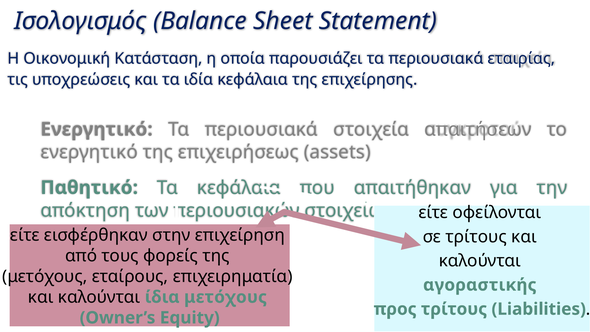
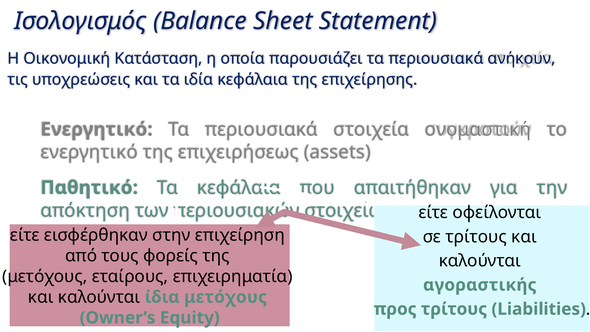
εταιρίας: εταιρίας -> ανήκουν (521, 59)
απαιτήσεων: απαιτήσεων -> ονομαστική (478, 129)
